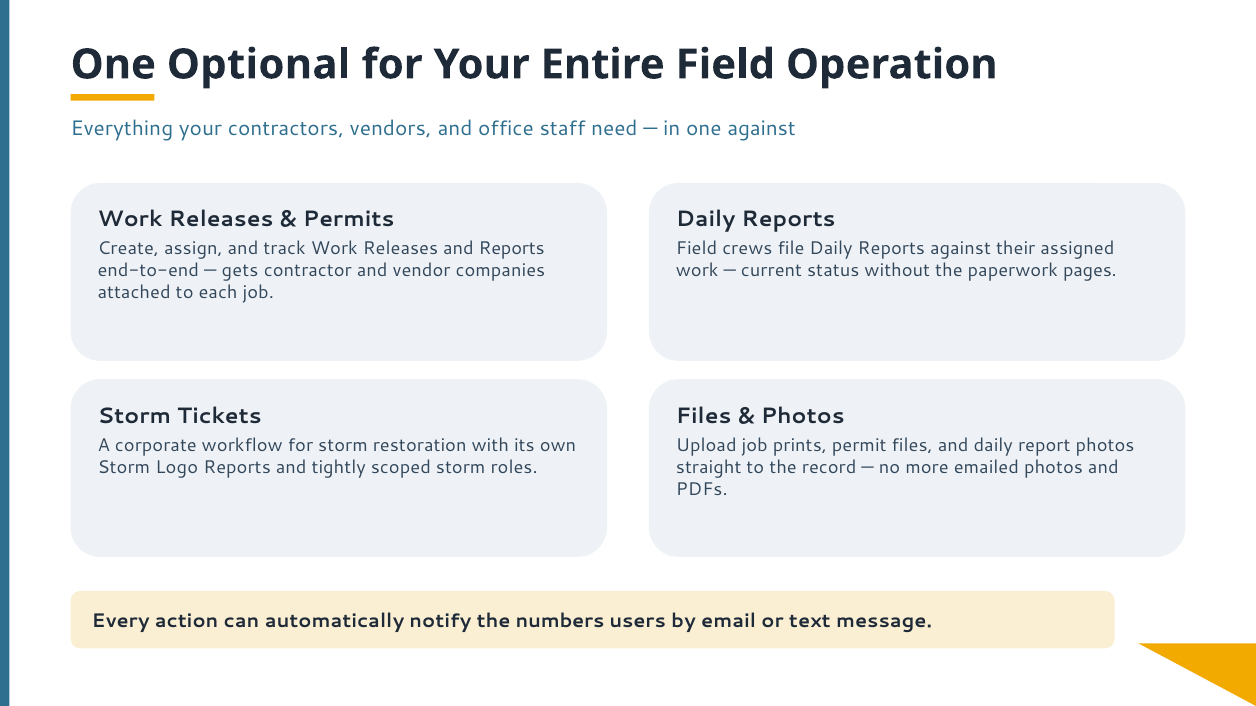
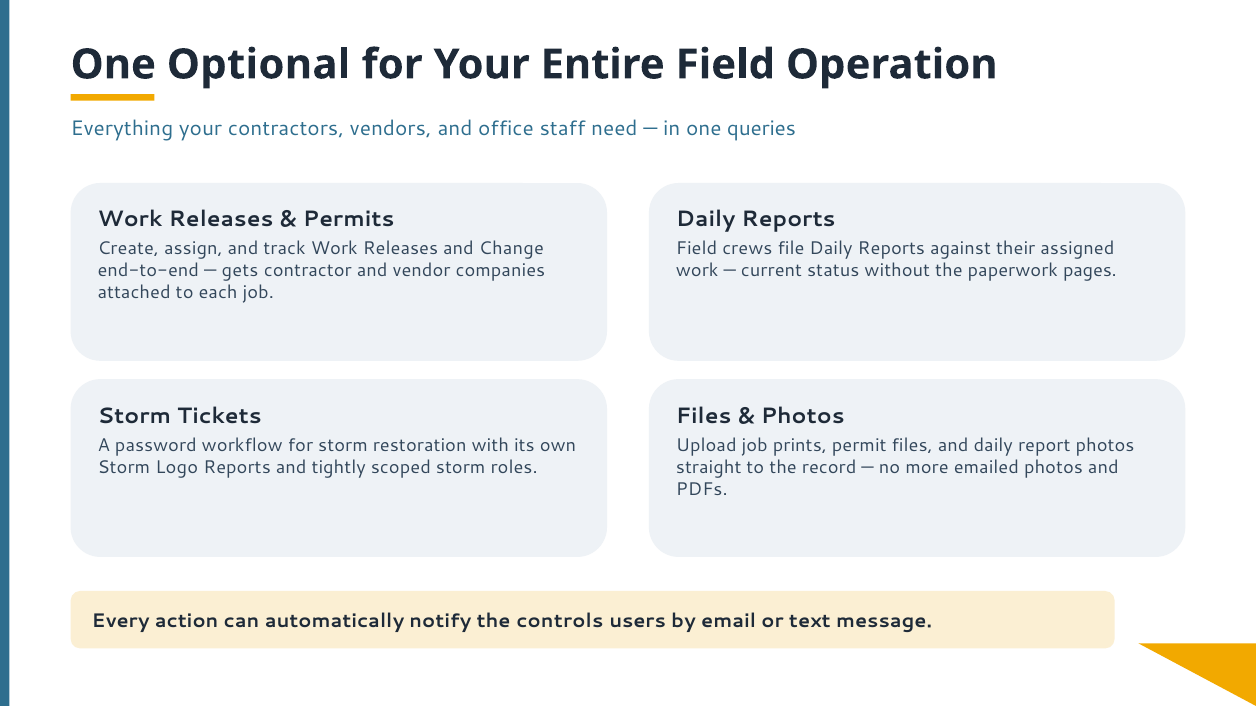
one against: against -> queries (762, 129)
and Reports: Reports -> Change (511, 249)
corporate: corporate -> password (156, 445)
numbers: numbers -> controls (560, 621)
